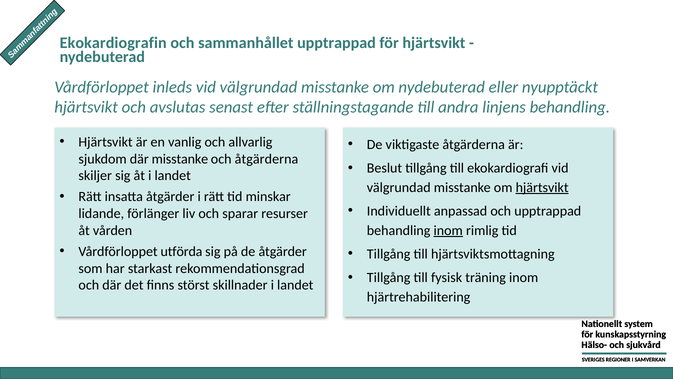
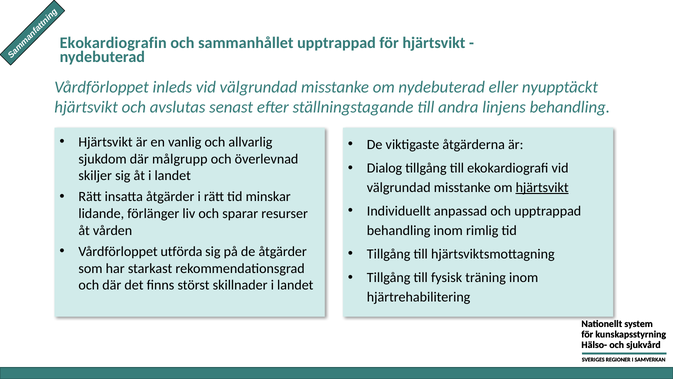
där misstanke: misstanke -> målgrupp (180, 159)
och åtgärderna: åtgärderna -> överlevnad (267, 159)
Beslut: Beslut -> Dialog (385, 168)
inom underline: present -> none (448, 230)
